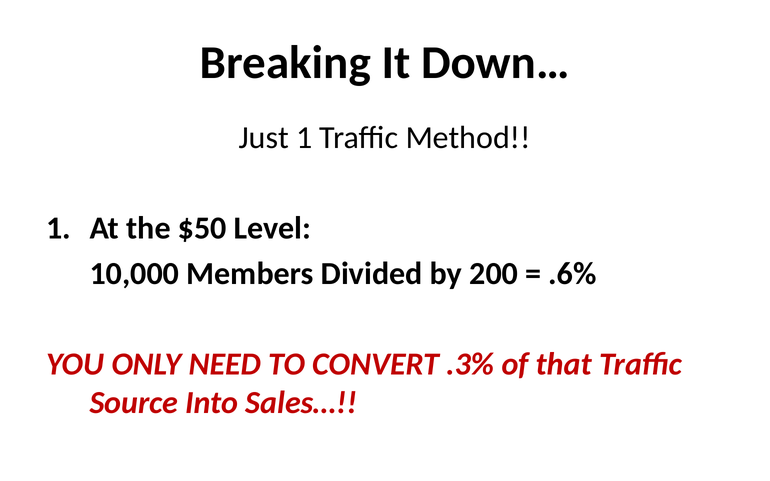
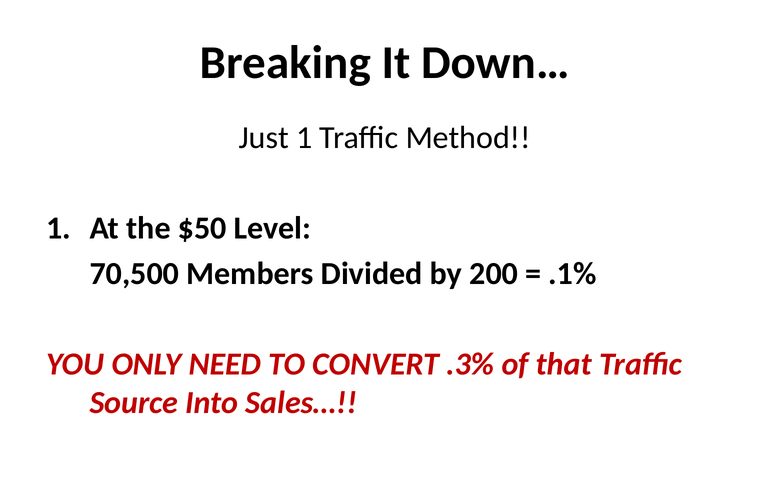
10,000: 10,000 -> 70,500 (134, 274)
.6%: .6% -> .1% (572, 274)
